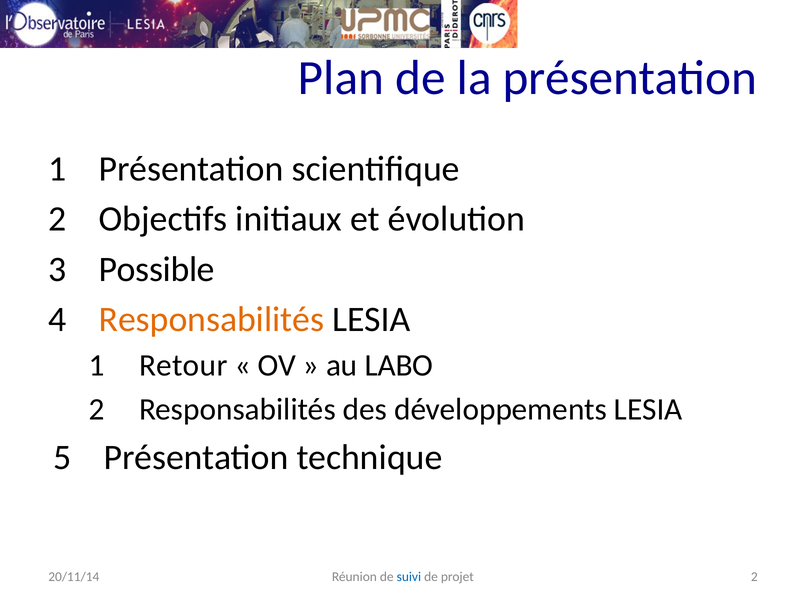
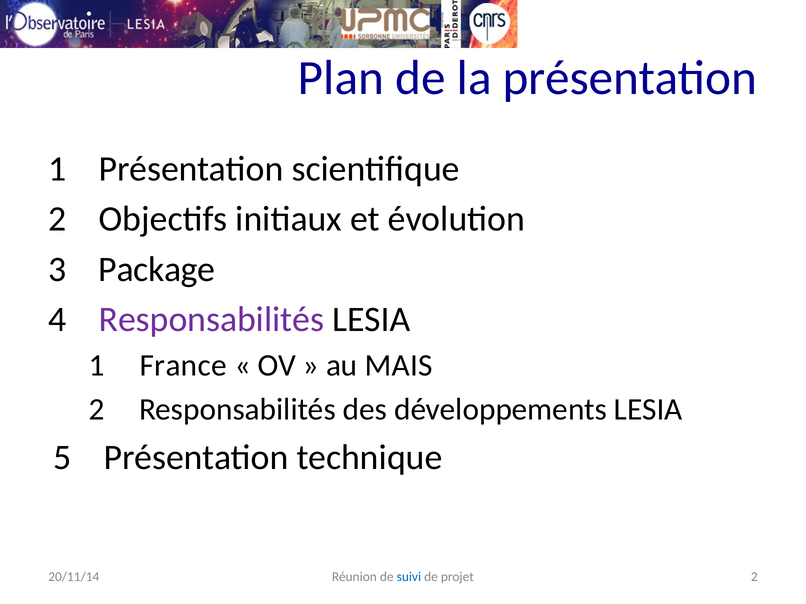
Possible: Possible -> Package (157, 269)
Responsabilités colour: orange -> purple (211, 320)
Retour: Retour -> France (183, 366)
LABO: LABO -> MAIS (399, 366)
